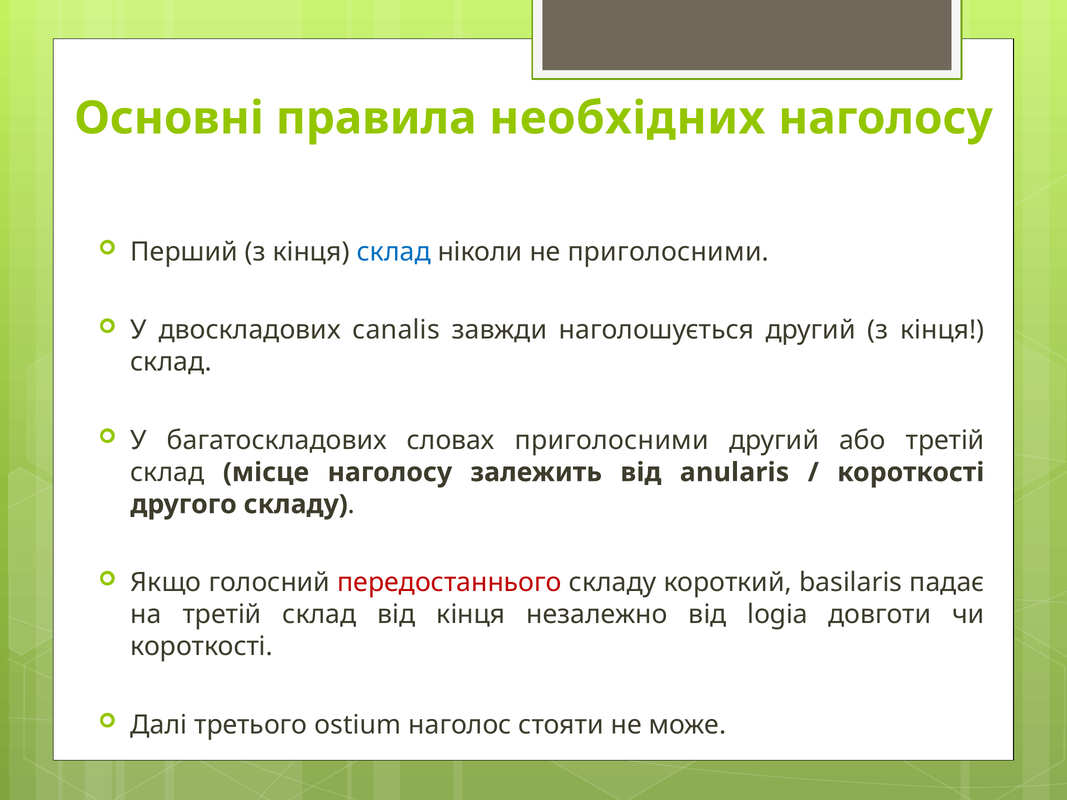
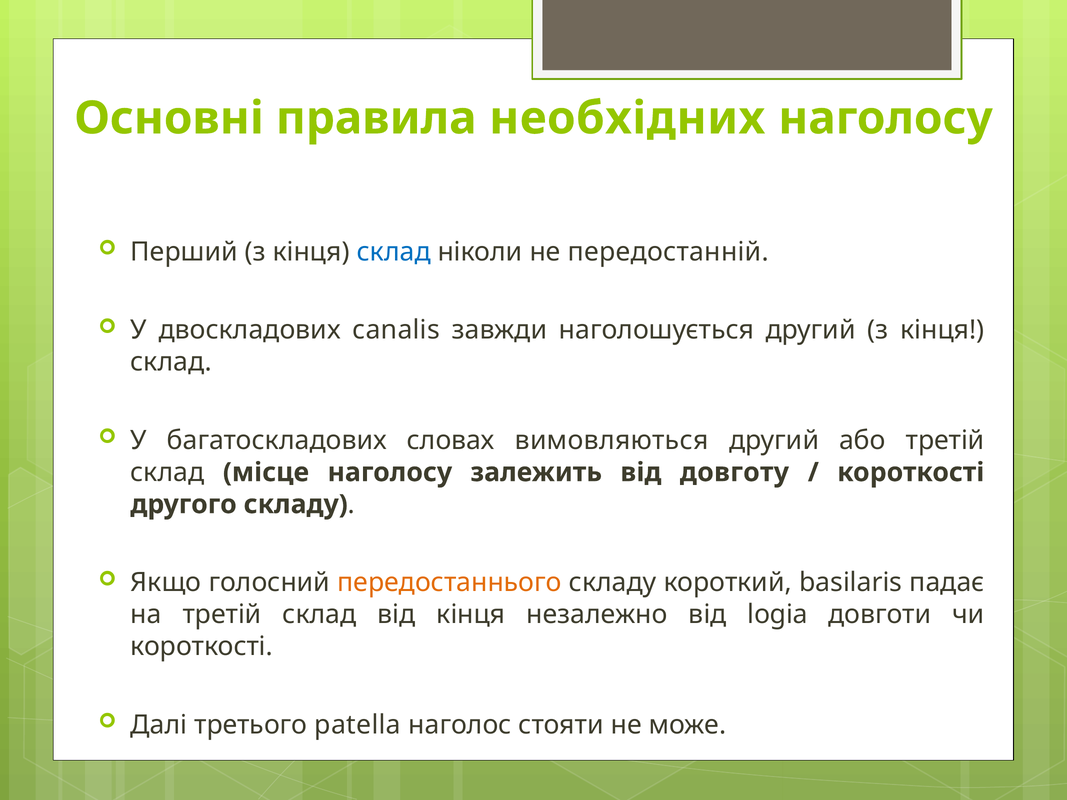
не приголосними: приголосними -> передостанній (668, 252)
словах приголосними: приголосними -> вимовляються (612, 441)
anularis: anularis -> довготу (734, 473)
передостаннього colour: red -> orange (449, 583)
ostium: ostium -> patella (358, 725)
